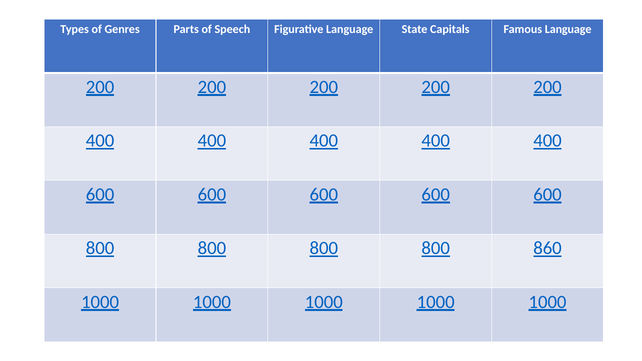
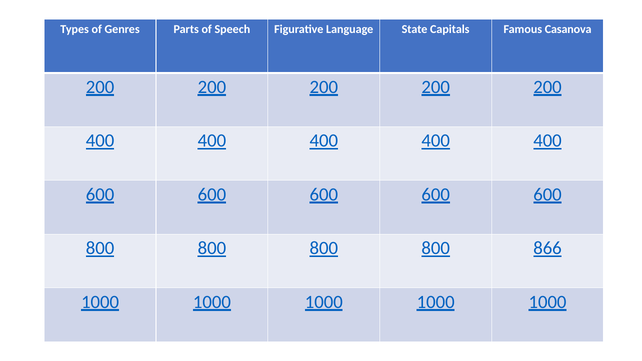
Famous Language: Language -> Casanova (568, 29)
860: 860 -> 866 (548, 248)
